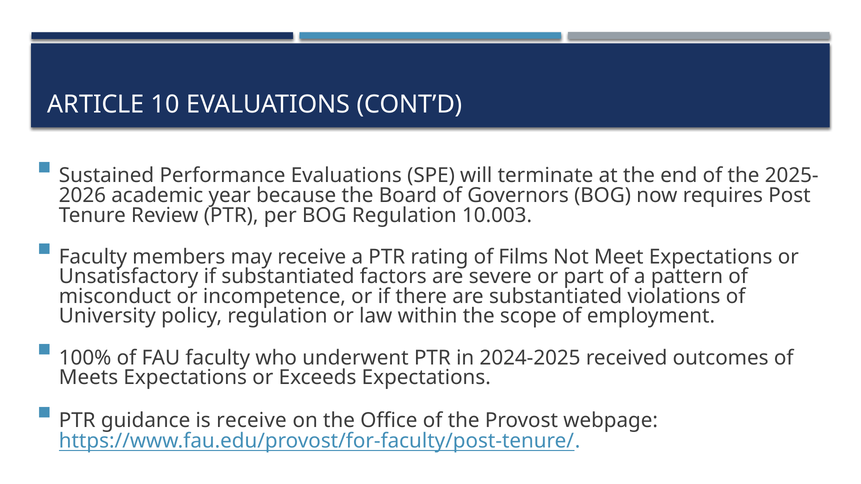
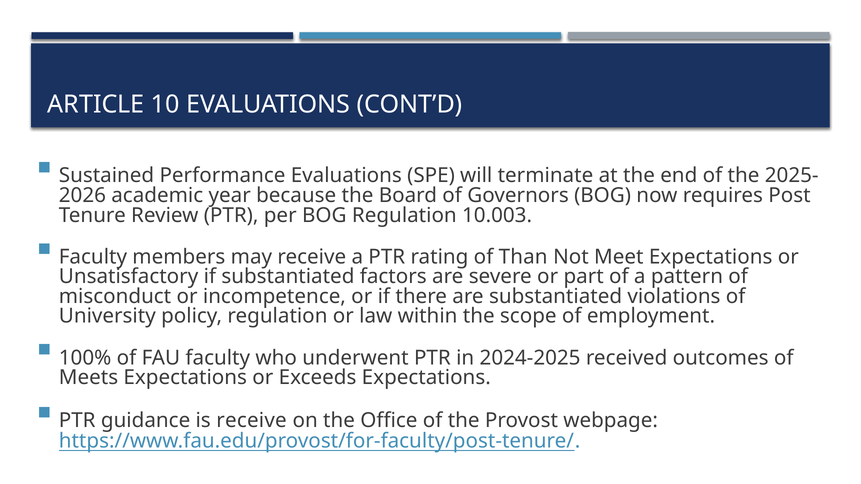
Films: Films -> Than (523, 257)
